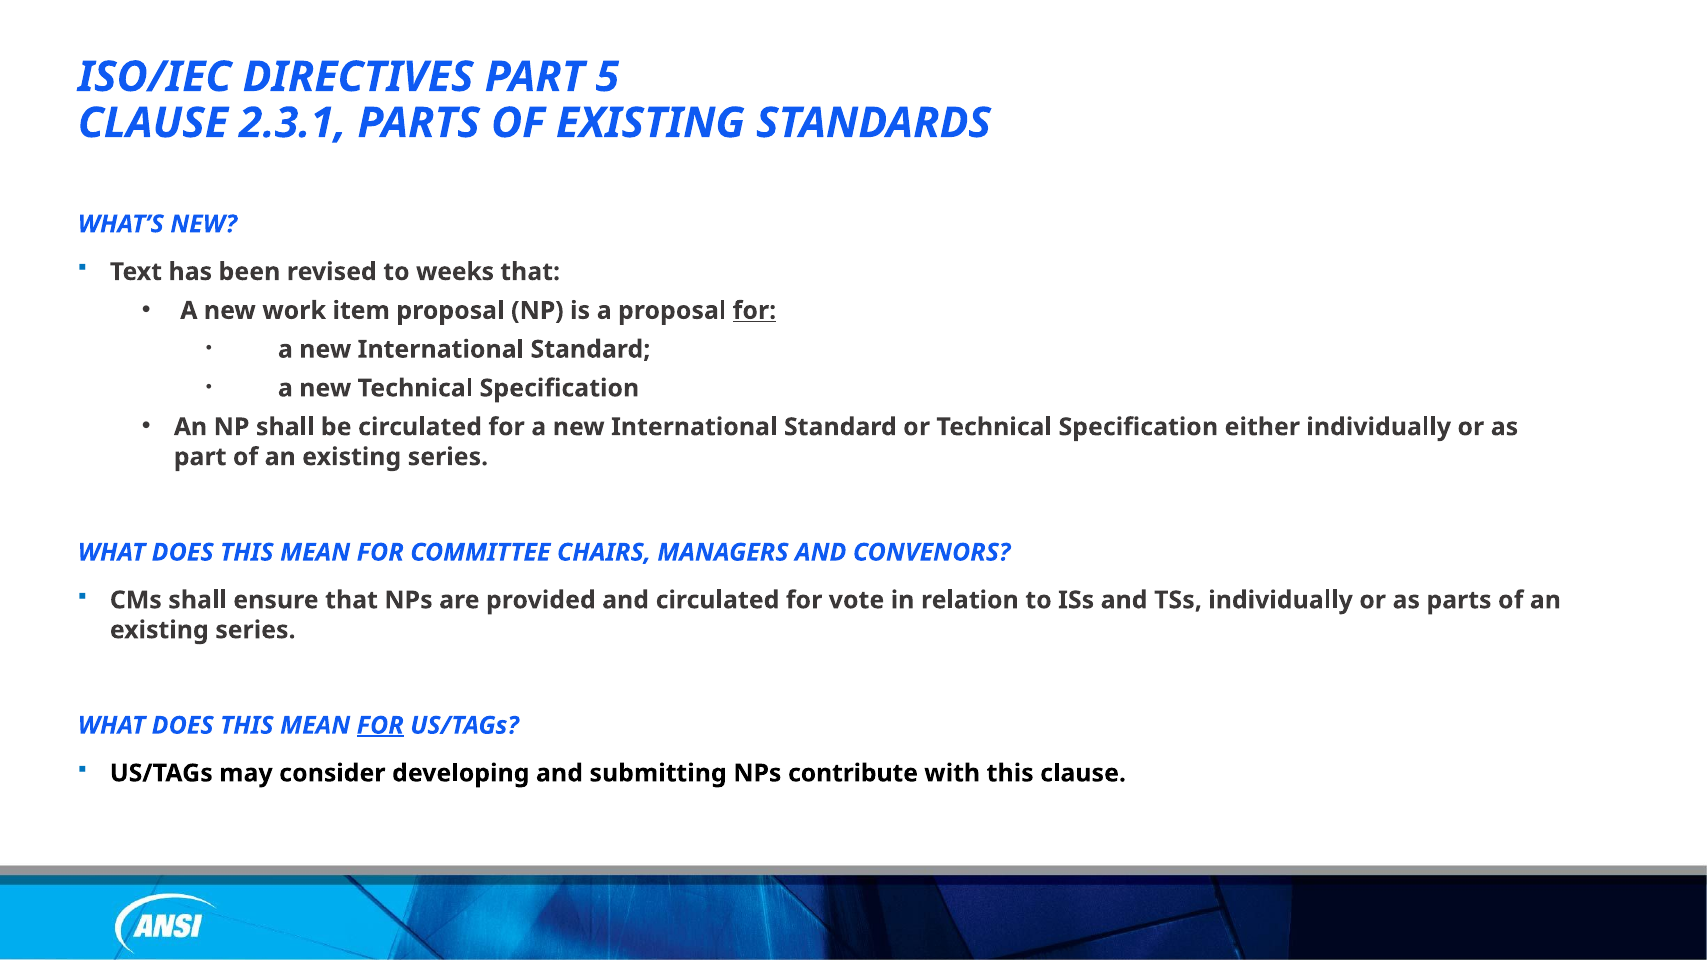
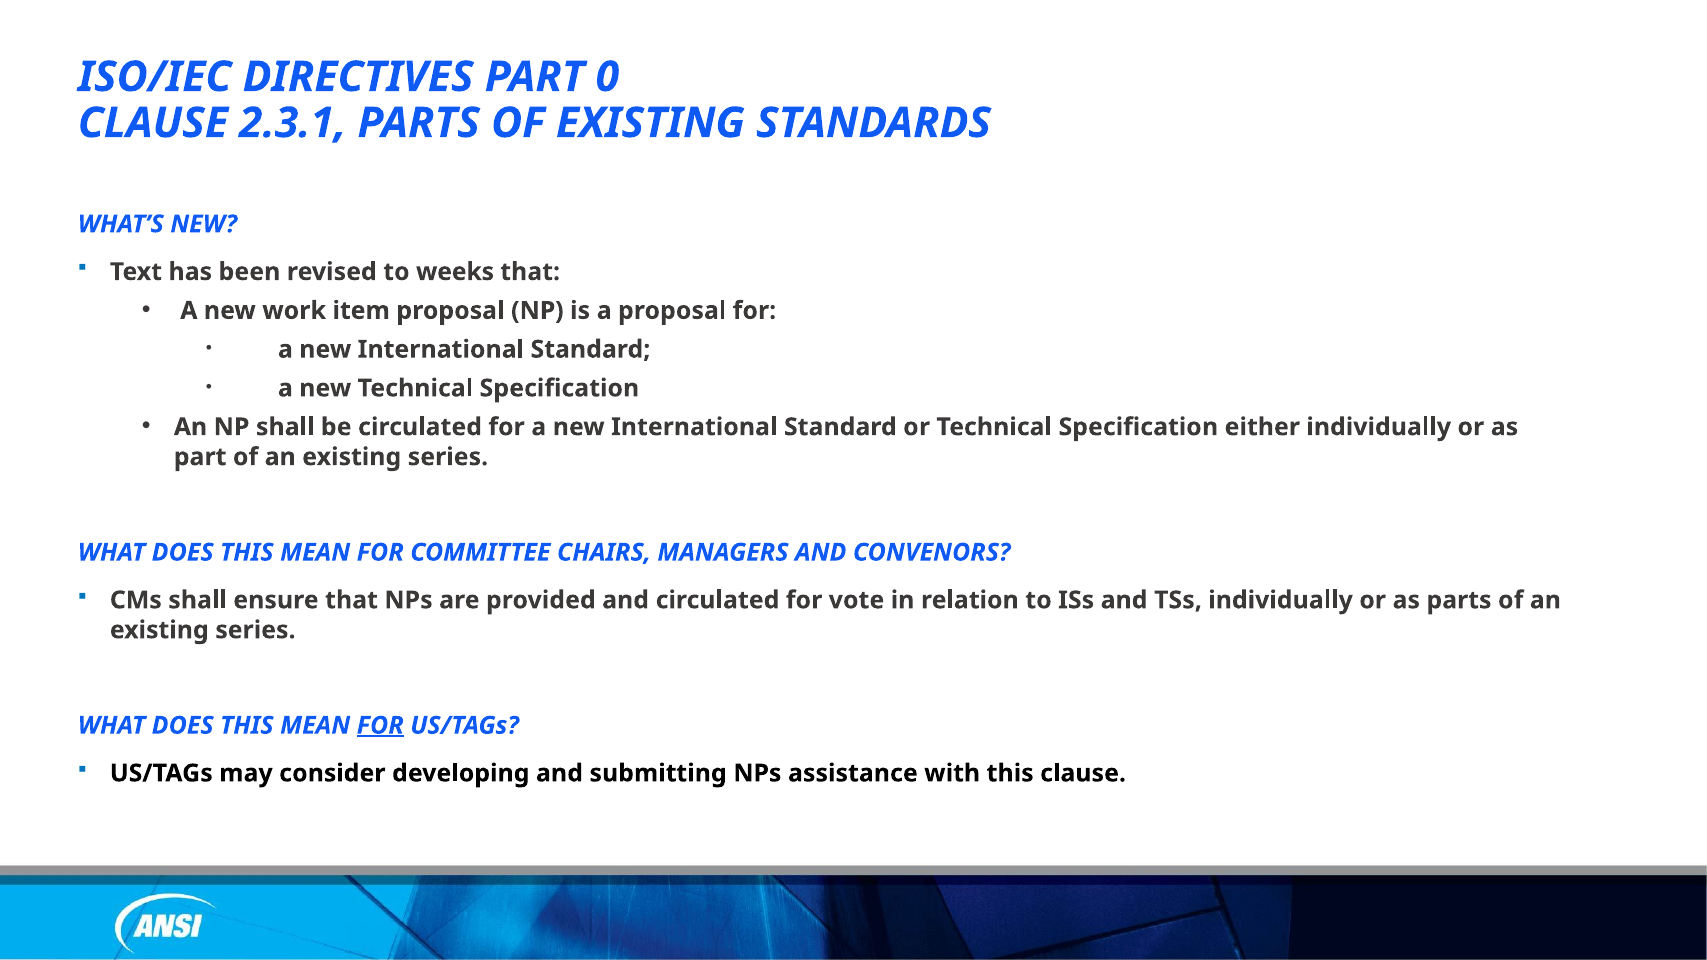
5: 5 -> 0 (607, 77)
for underline: present -> none (754, 311)
contribute: contribute -> assistance (853, 773)
